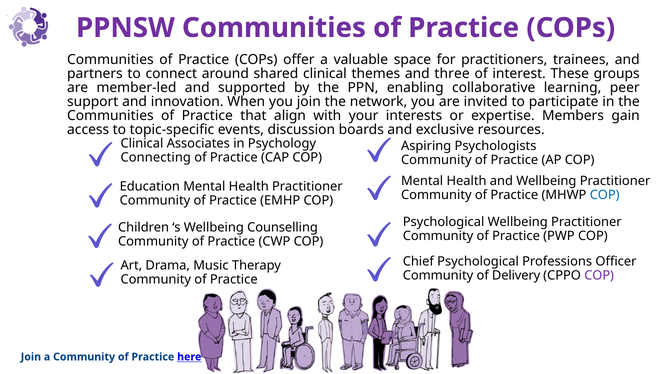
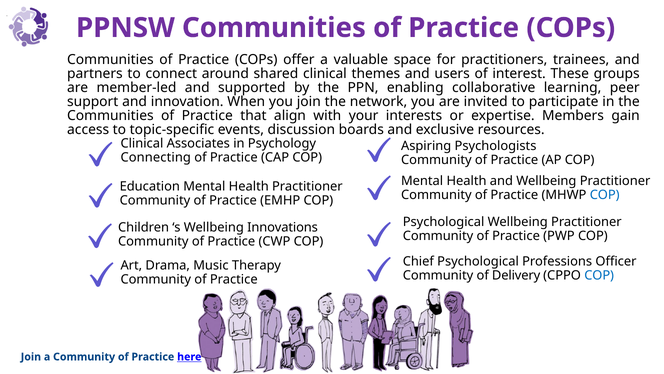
three: three -> users (452, 74)
Counselling: Counselling -> Innovations (283, 227)
COP colour: purple -> blue (599, 275)
